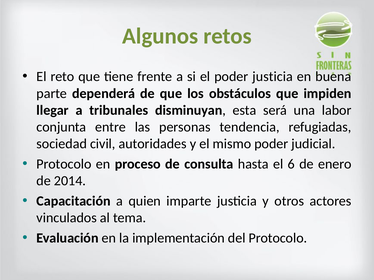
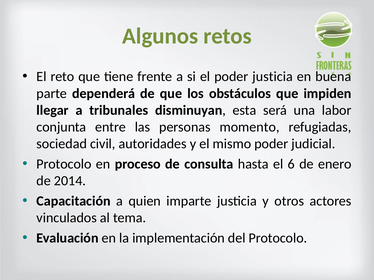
tendencia: tendencia -> momento (250, 127)
